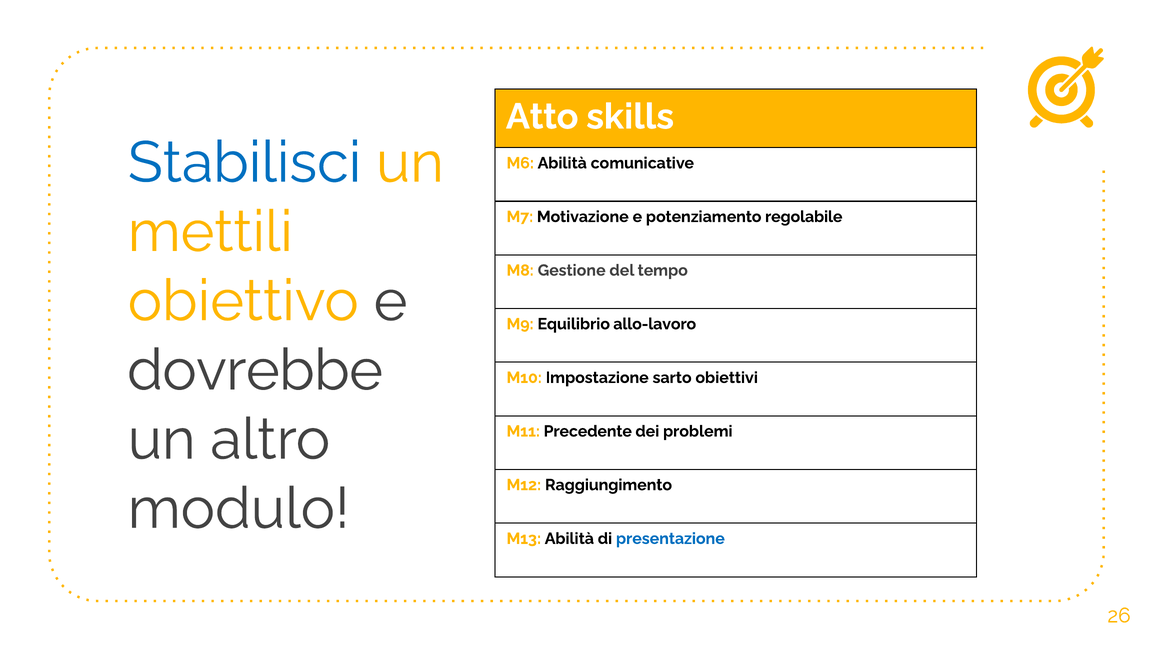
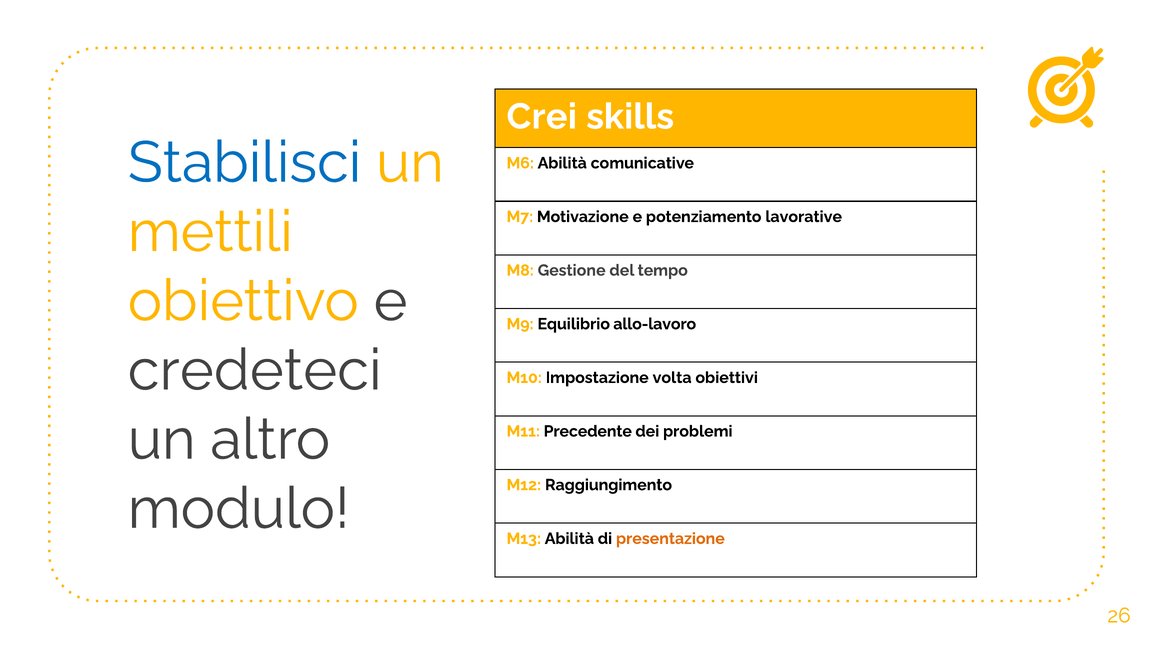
Atto: Atto -> Crei (542, 117)
regolabile: regolabile -> lavorative (804, 217)
dovrebbe: dovrebbe -> credeteci (255, 370)
sarto: sarto -> volta (672, 377)
presentazione colour: blue -> orange (670, 538)
